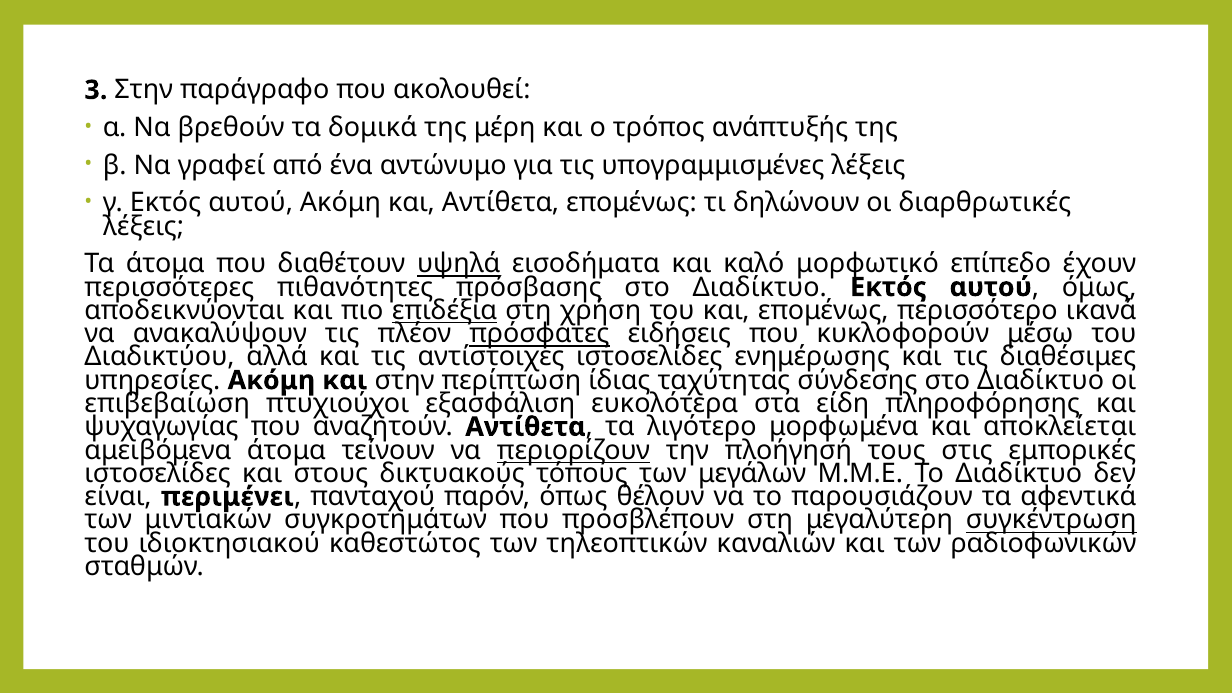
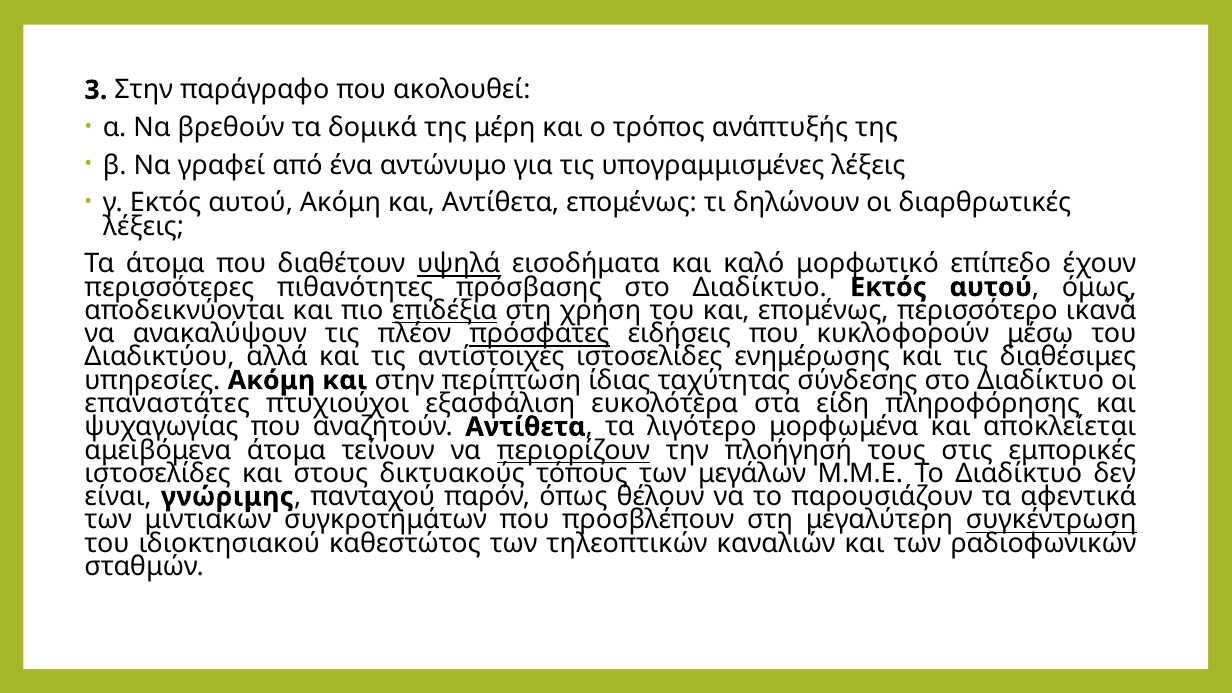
επιβεβαίωση: επιβεβαίωση -> επαναστάτες (167, 404)
περιμένει: περιμένει -> γνώριμης (227, 497)
